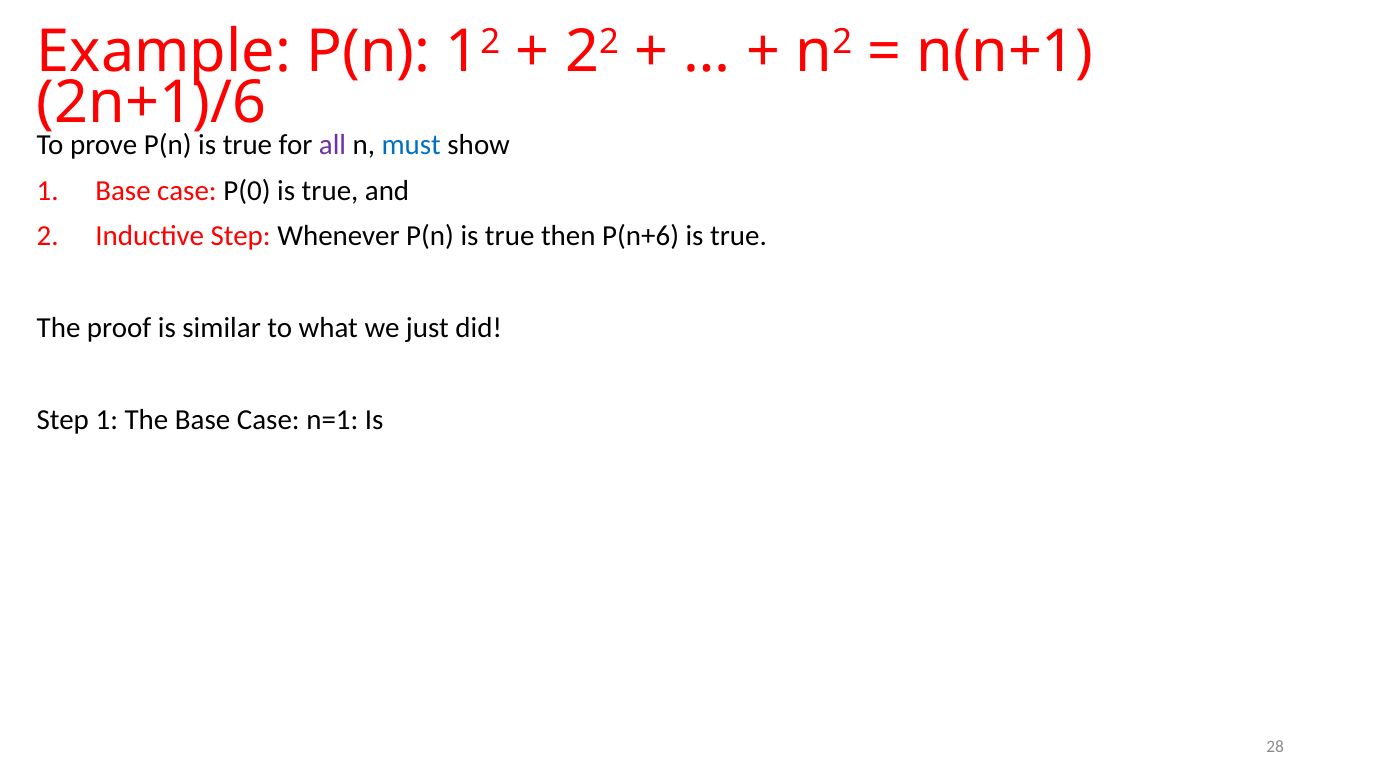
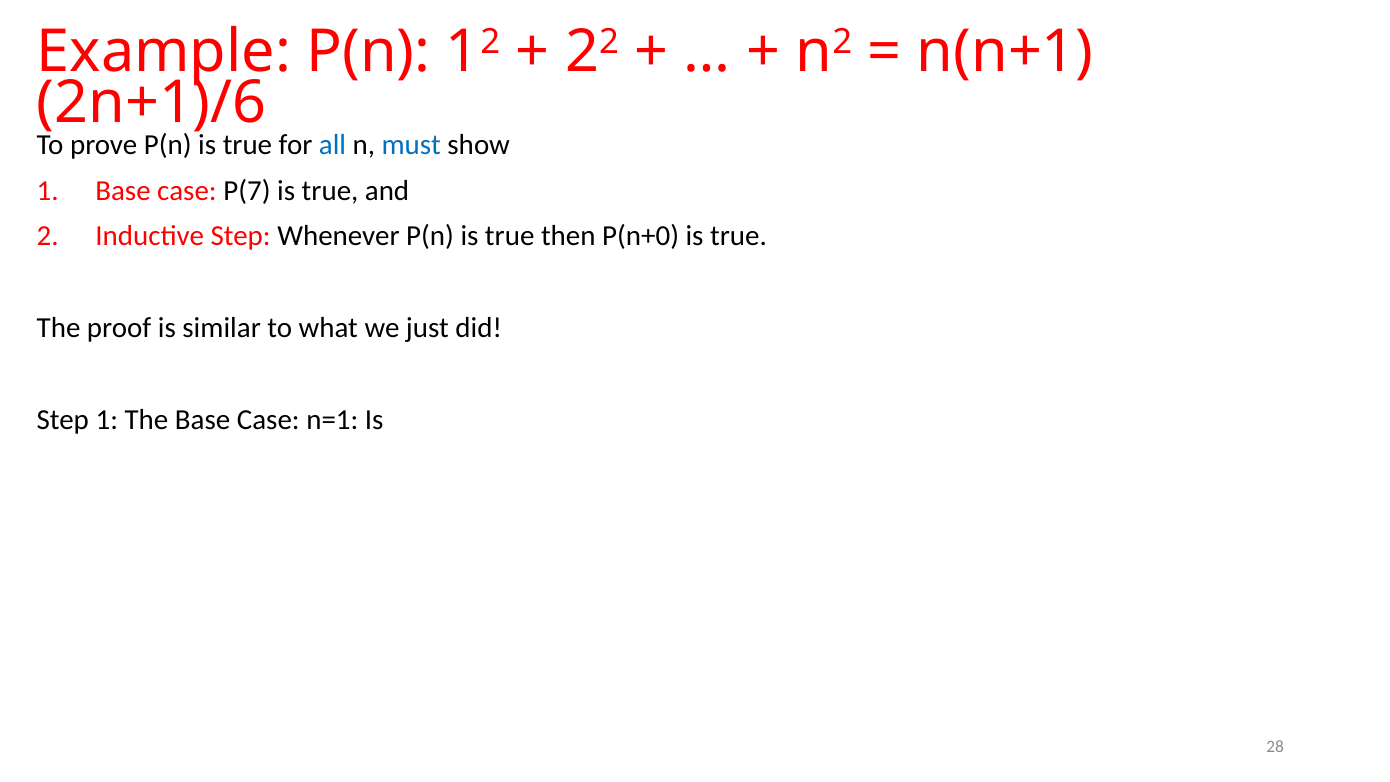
all colour: purple -> blue (333, 145)
P(0: P(0 -> P(7 (247, 191)
P(n+6: P(n+6 -> P(n+0 (641, 236)
